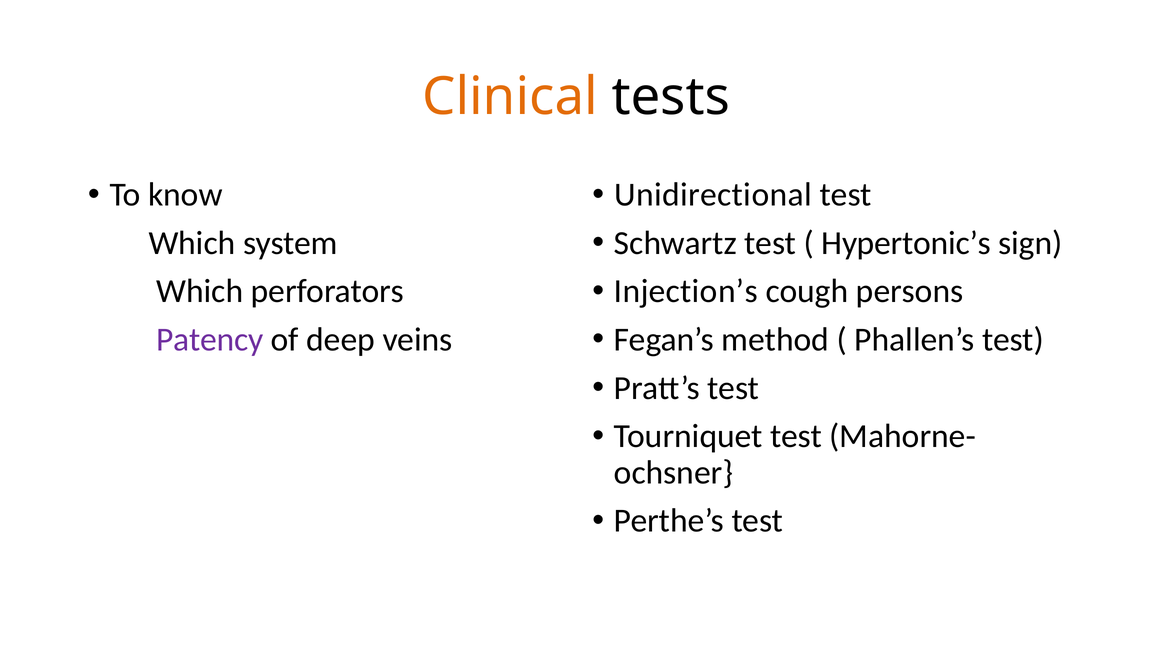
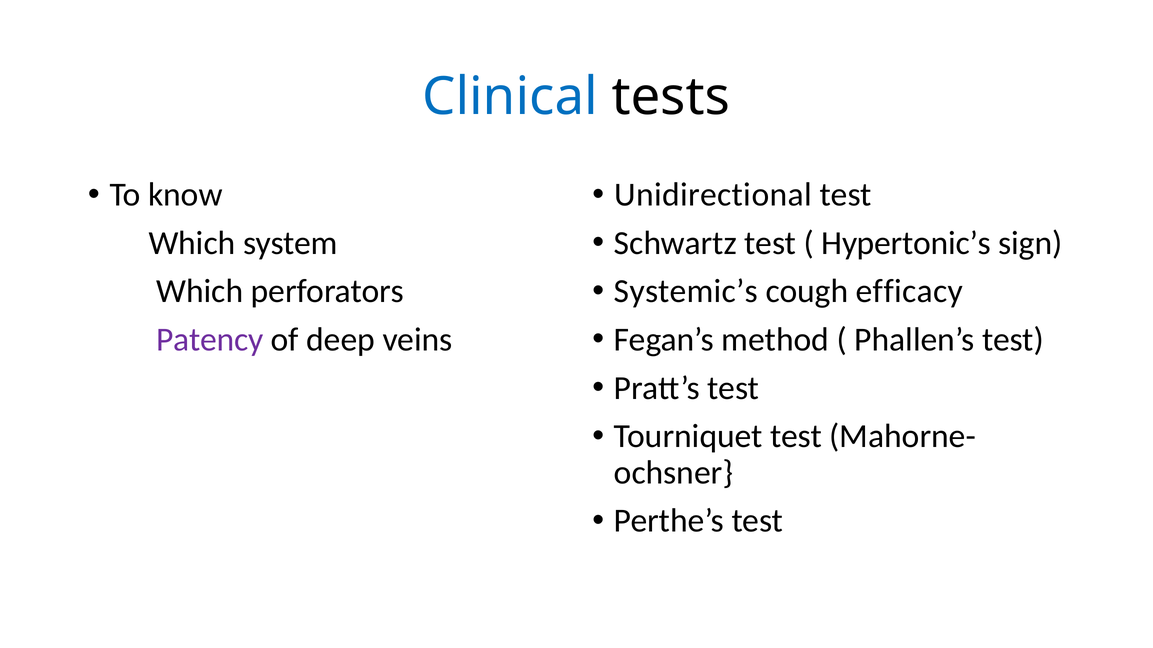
Clinical colour: orange -> blue (510, 97)
Injection’s: Injection’s -> Systemic’s (686, 292)
persons: persons -> efficacy (909, 292)
